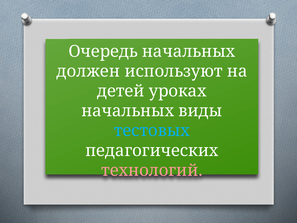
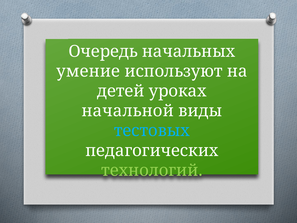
должен: должен -> умение (88, 71)
начальных: начальных -> начальной (128, 111)
технологий colour: pink -> light green (152, 170)
